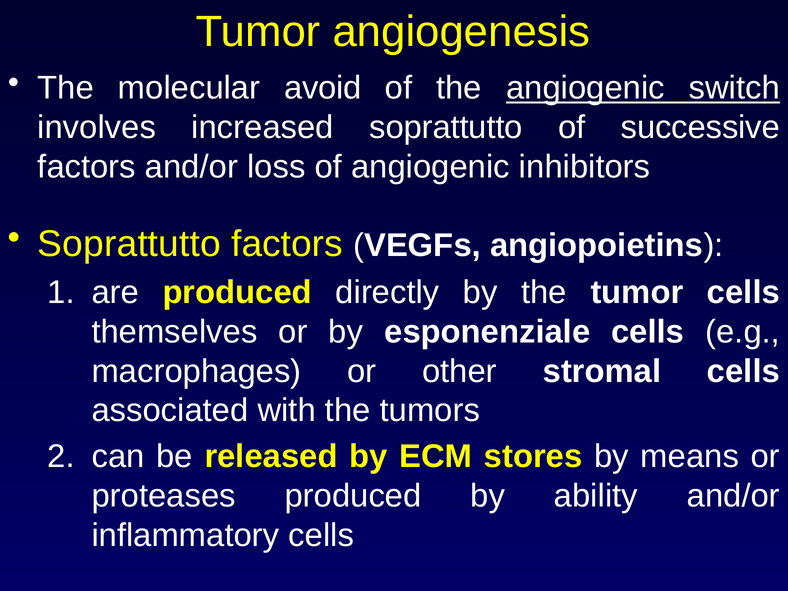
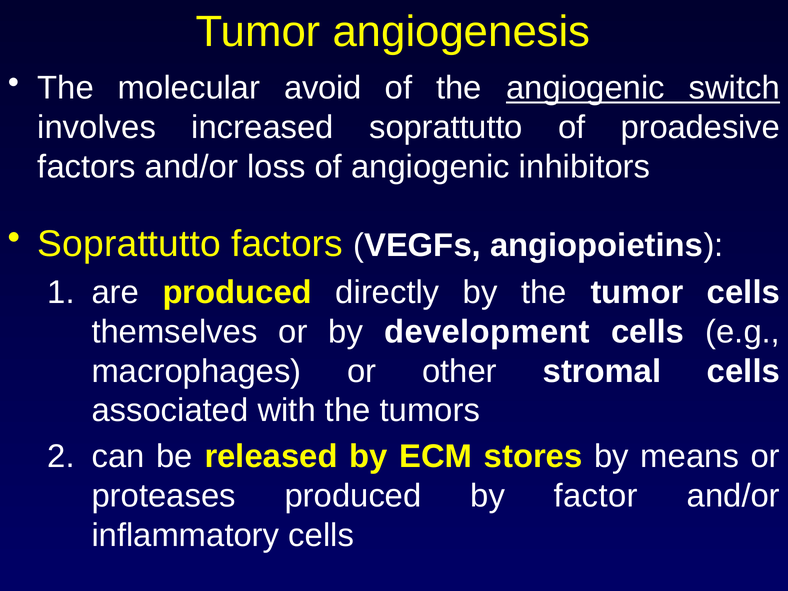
successive: successive -> proadesive (700, 127)
esponenziale: esponenziale -> development (487, 332)
ability: ability -> factor (596, 496)
